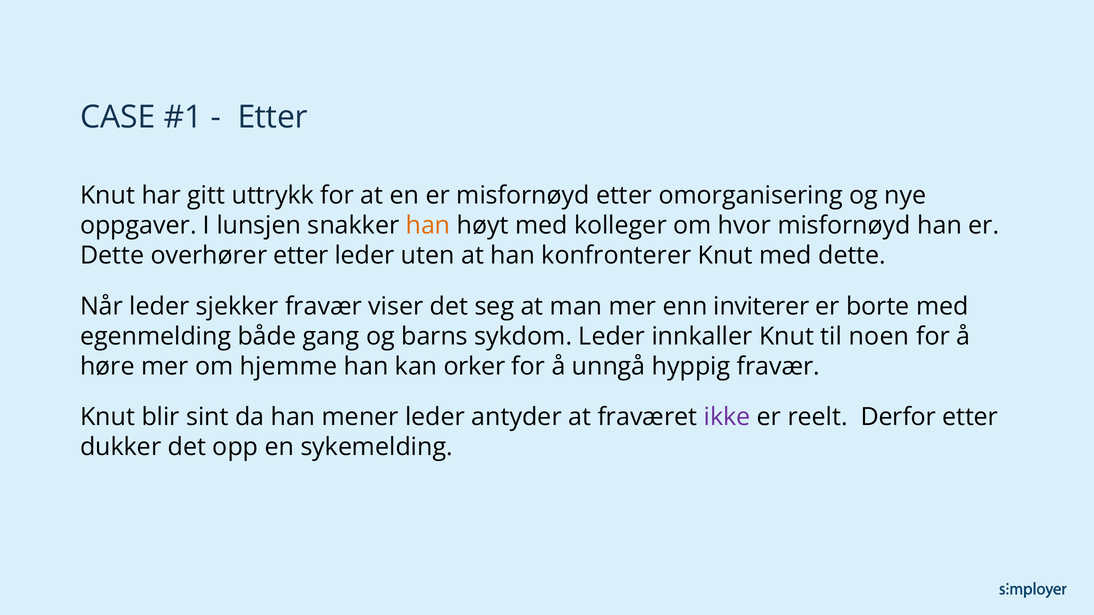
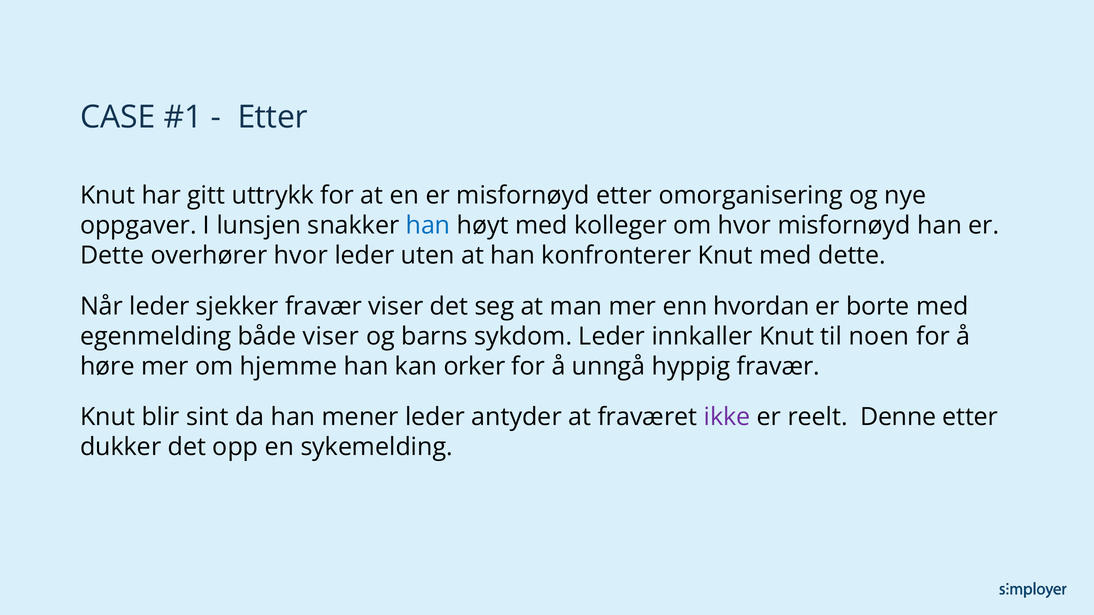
han colour: orange -> blue (428, 226)
overhører etter: etter -> hvor (301, 256)
inviterer: inviterer -> hvordan (761, 306)
både gang: gang -> viser (331, 337)
Derfor: Derfor -> Denne (898, 417)
